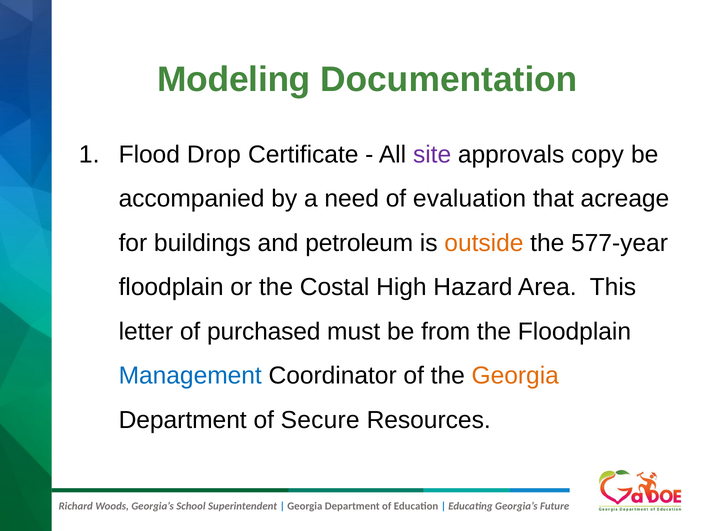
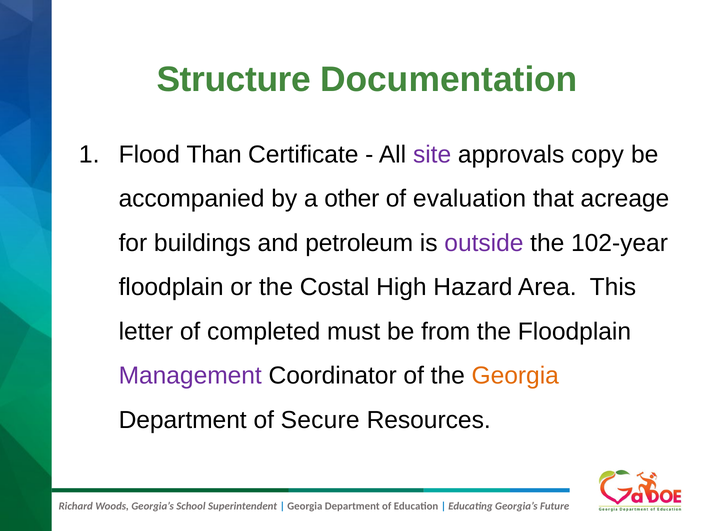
Modeling: Modeling -> Structure (234, 79)
Drop: Drop -> Than (214, 155)
need: need -> other (352, 199)
outside colour: orange -> purple (484, 243)
577-year: 577-year -> 102-year (620, 243)
purchased: purchased -> completed (264, 332)
Management colour: blue -> purple (190, 376)
